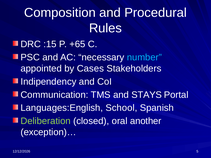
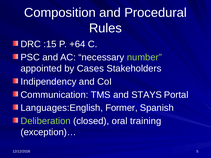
+65: +65 -> +64 (77, 44)
number colour: light blue -> light green (144, 57)
School: School -> Former (121, 108)
another: another -> training (146, 121)
